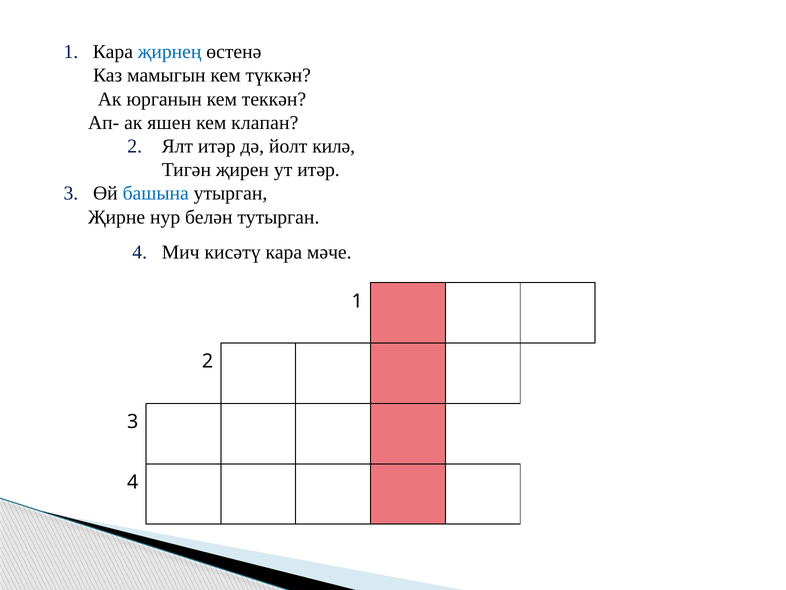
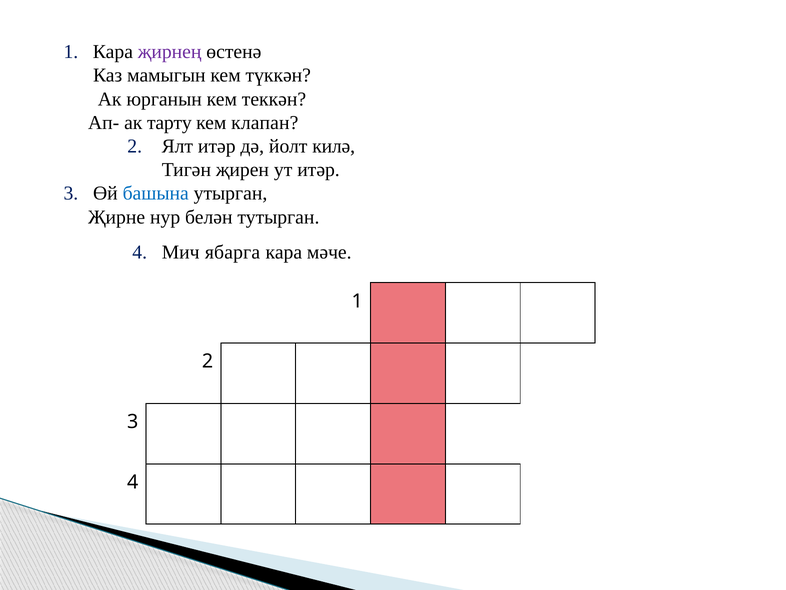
җирнең colour: blue -> purple (170, 52)
яшен: яшен -> тарту (169, 123)
кисәтү: кисәтү -> ябарга (233, 252)
